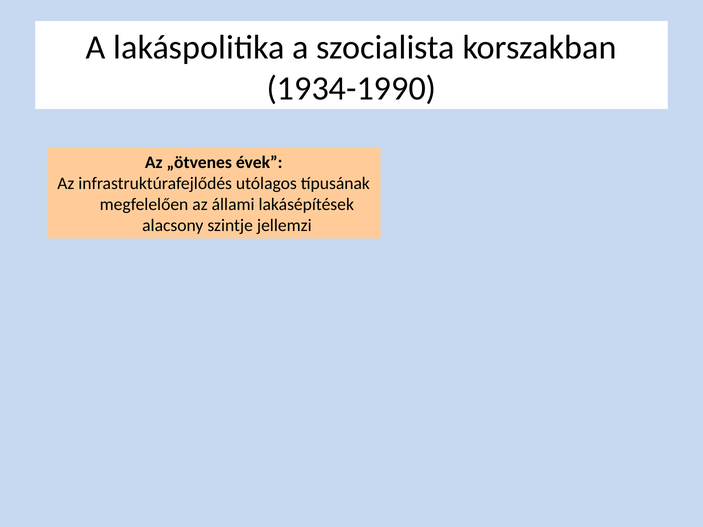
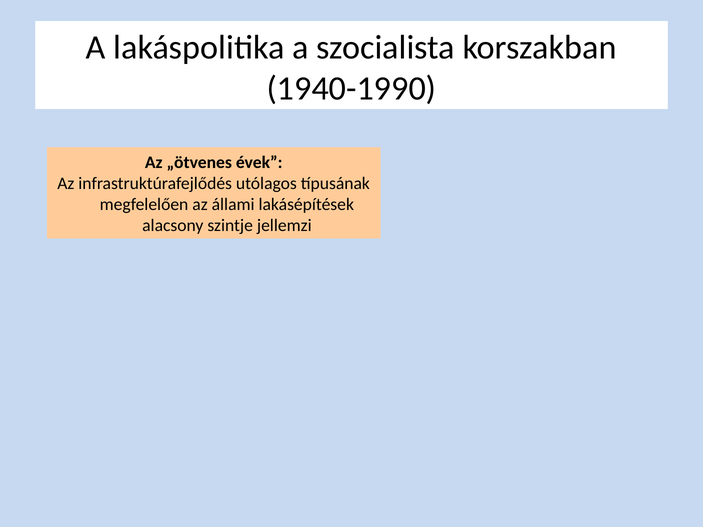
1934-1990: 1934-1990 -> 1940-1990 (351, 89)
